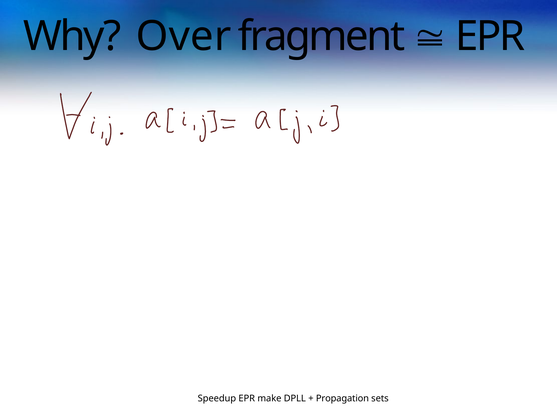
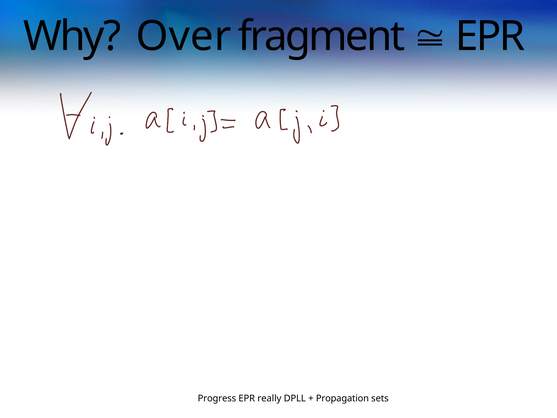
Speedup: Speedup -> Progress (217, 398)
make: make -> really (269, 398)
